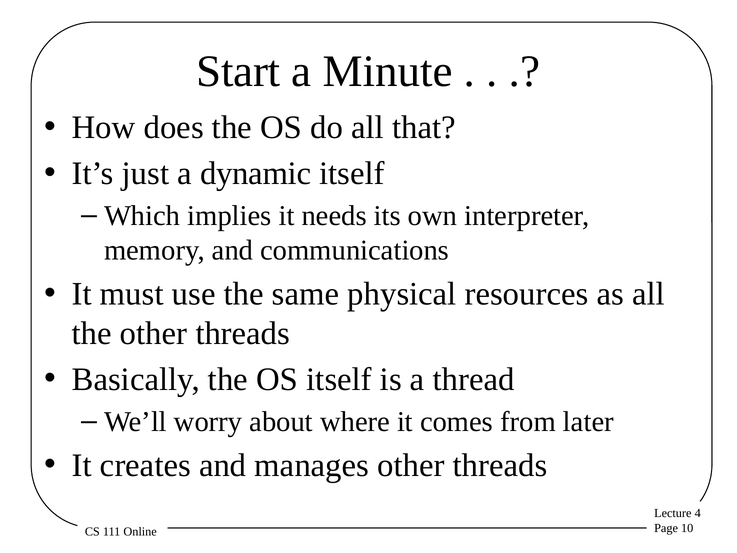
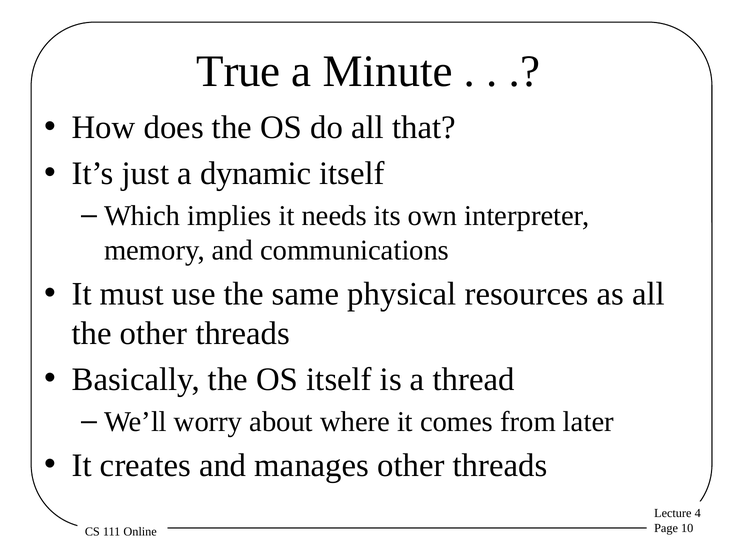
Start: Start -> True (238, 71)
